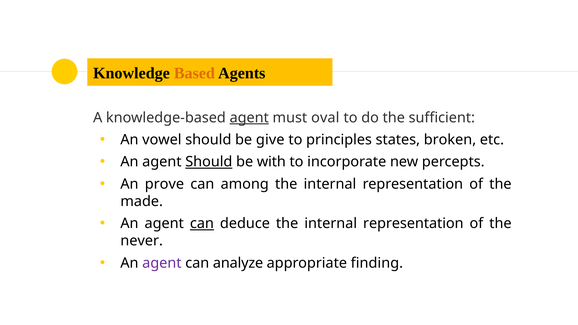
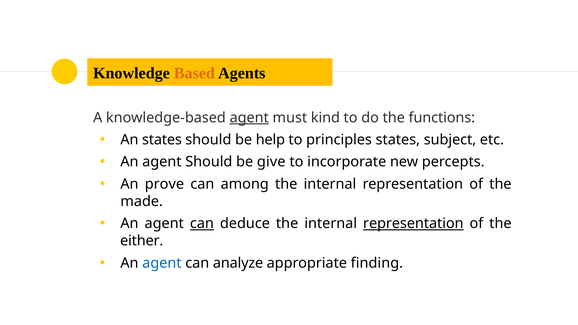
oval: oval -> kind (325, 118)
sufficient: sufficient -> functions (442, 118)
An vowel: vowel -> states (162, 140)
give: give -> help (270, 140)
broken: broken -> subject (450, 140)
Should underline: present -> none (209, 162)
with: with -> give (271, 162)
representation underline: none -> present (413, 224)
never: never -> either (142, 241)
agent colour: purple -> blue (162, 263)
